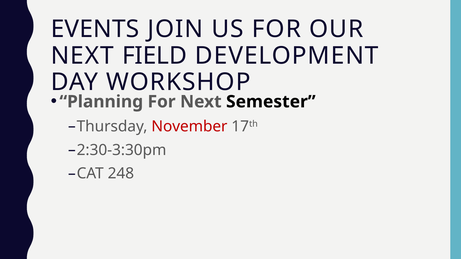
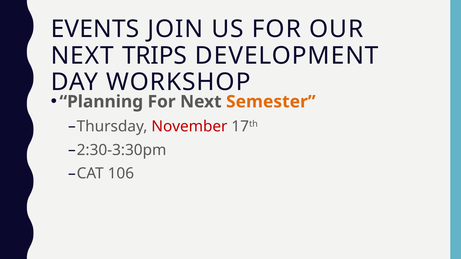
FIELD: FIELD -> TRIPS (154, 56)
Semester colour: black -> orange (271, 102)
248: 248 -> 106 (121, 174)
